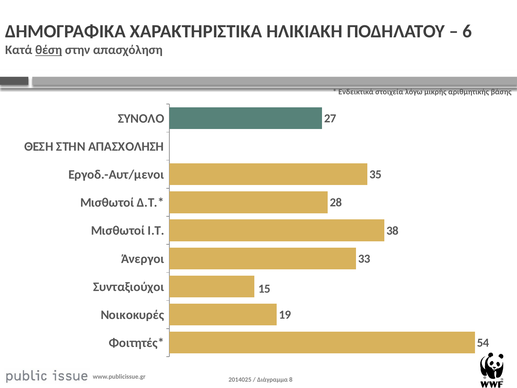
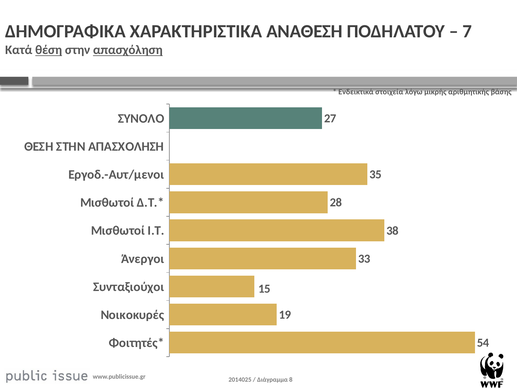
ΗΛΙΚΙΑΚΗ: ΗΛΙΚΙΑΚΗ -> ΑΝΑΘΕΣΗ (305, 31)
6: 6 -> 7 (467, 31)
απασχόληση underline: none -> present (128, 50)
